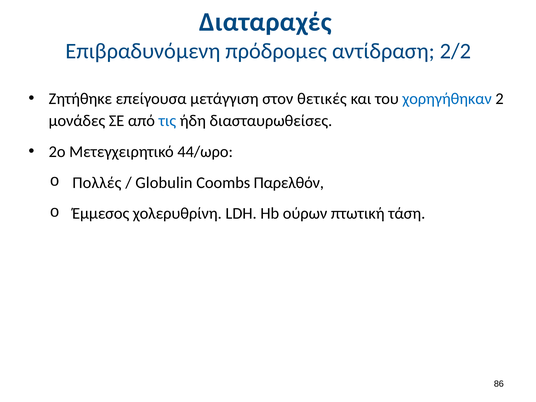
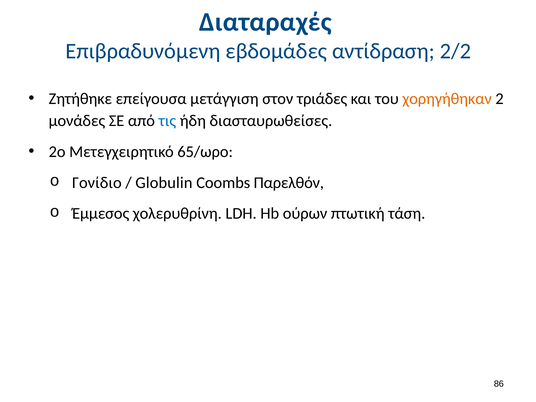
πρόδρομες: πρόδρομες -> εβδομάδες (276, 51)
θετικές: θετικές -> τριάδες (322, 99)
χορηγήθηκαν colour: blue -> orange (447, 99)
44/ωρο: 44/ωρο -> 65/ωρο (205, 152)
Πολλές: Πολλές -> Γονίδιο (97, 183)
